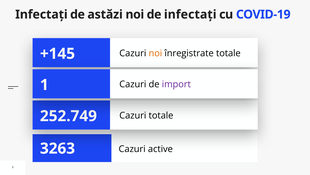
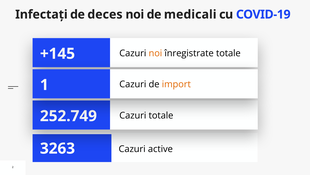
astăzi: astăzi -> deces (105, 14)
de infectați: infectați -> medicali (190, 14)
import colour: purple -> orange (176, 84)
